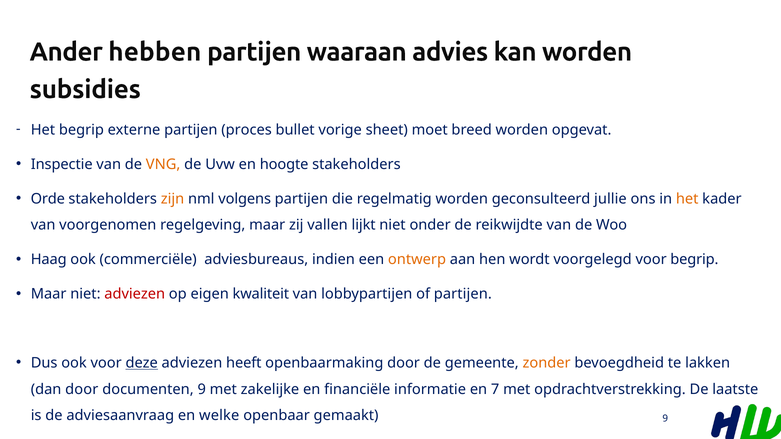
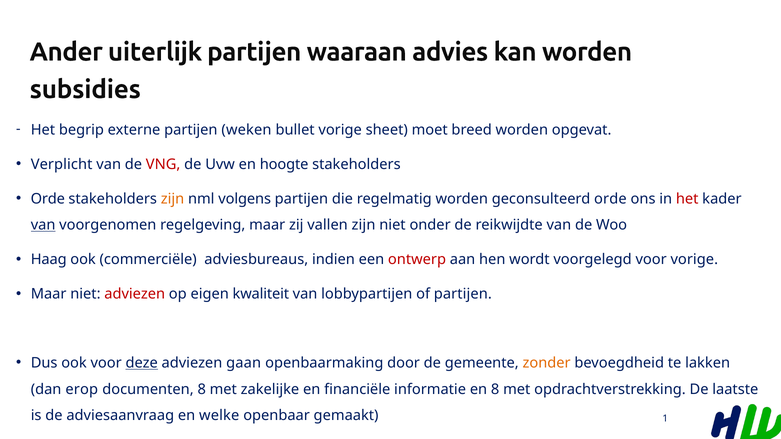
hebben: hebben -> uiterlijk (155, 52)
proces: proces -> weken (246, 130)
Inspectie: Inspectie -> Verplicht (62, 164)
VNG colour: orange -> red (163, 164)
geconsulteerd jullie: jullie -> orde (610, 199)
het colour: orange -> red (687, 199)
van underline: none -> present (43, 225)
vallen lijkt: lijkt -> zijn (364, 225)
ontwerp colour: orange -> red (417, 260)
voor begrip: begrip -> vorige (694, 260)
heeft: heeft -> gaan (244, 363)
dan door: door -> erop (82, 390)
documenten 9: 9 -> 8 (202, 390)
en 7: 7 -> 8 (495, 390)
gemaakt 9: 9 -> 1 (665, 419)
